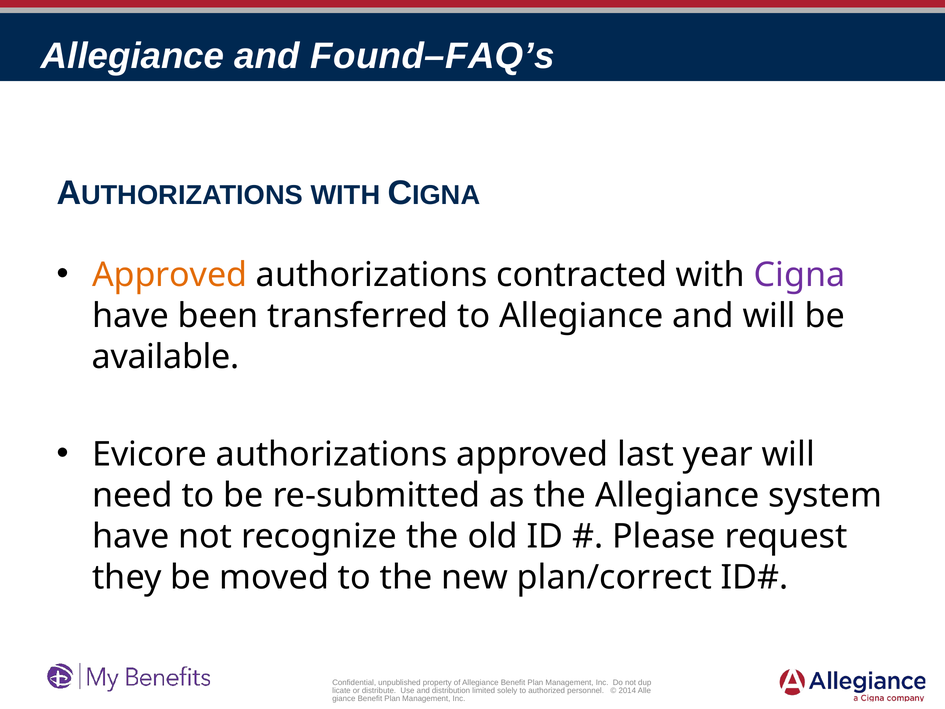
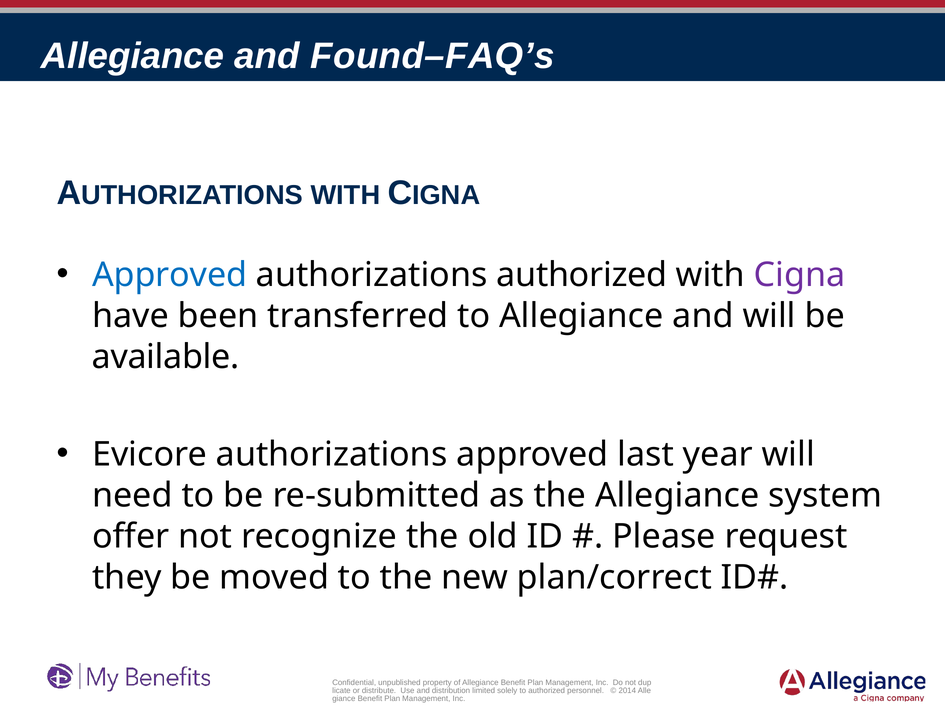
Approved colour: orange -> blue (170, 275)
authorizations contracted: contracted -> authorized (582, 275)
have: have -> offer (131, 536)
